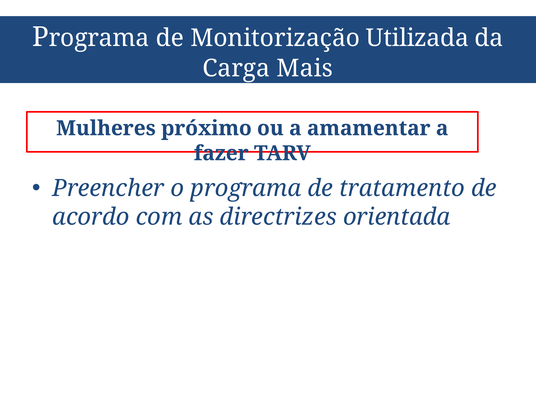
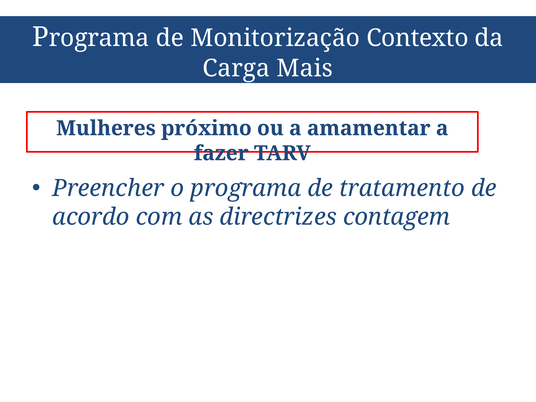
Utilizada: Utilizada -> Contexto (417, 38)
orientada: orientada -> contagem (397, 217)
